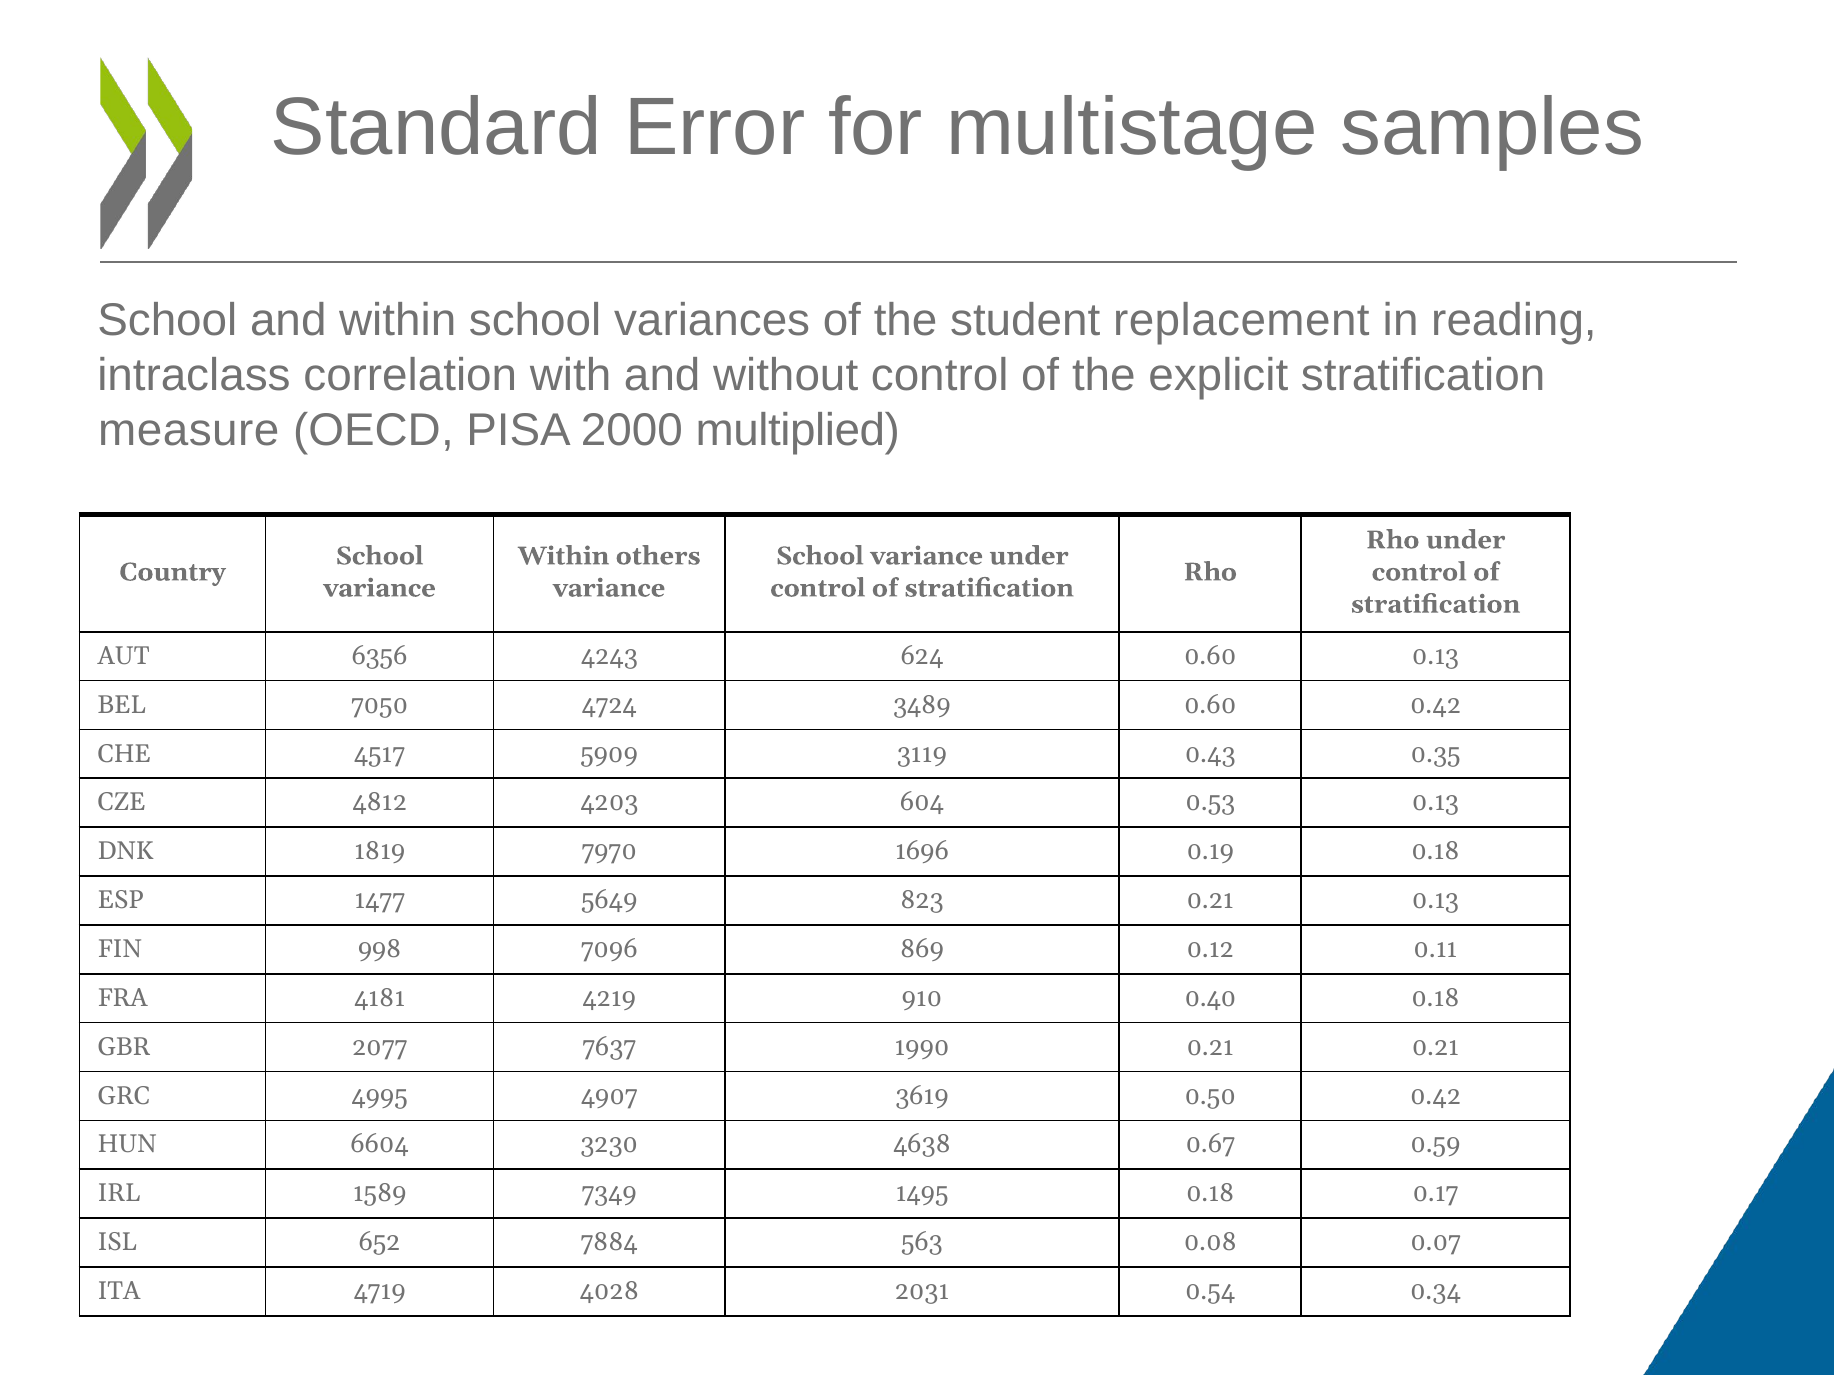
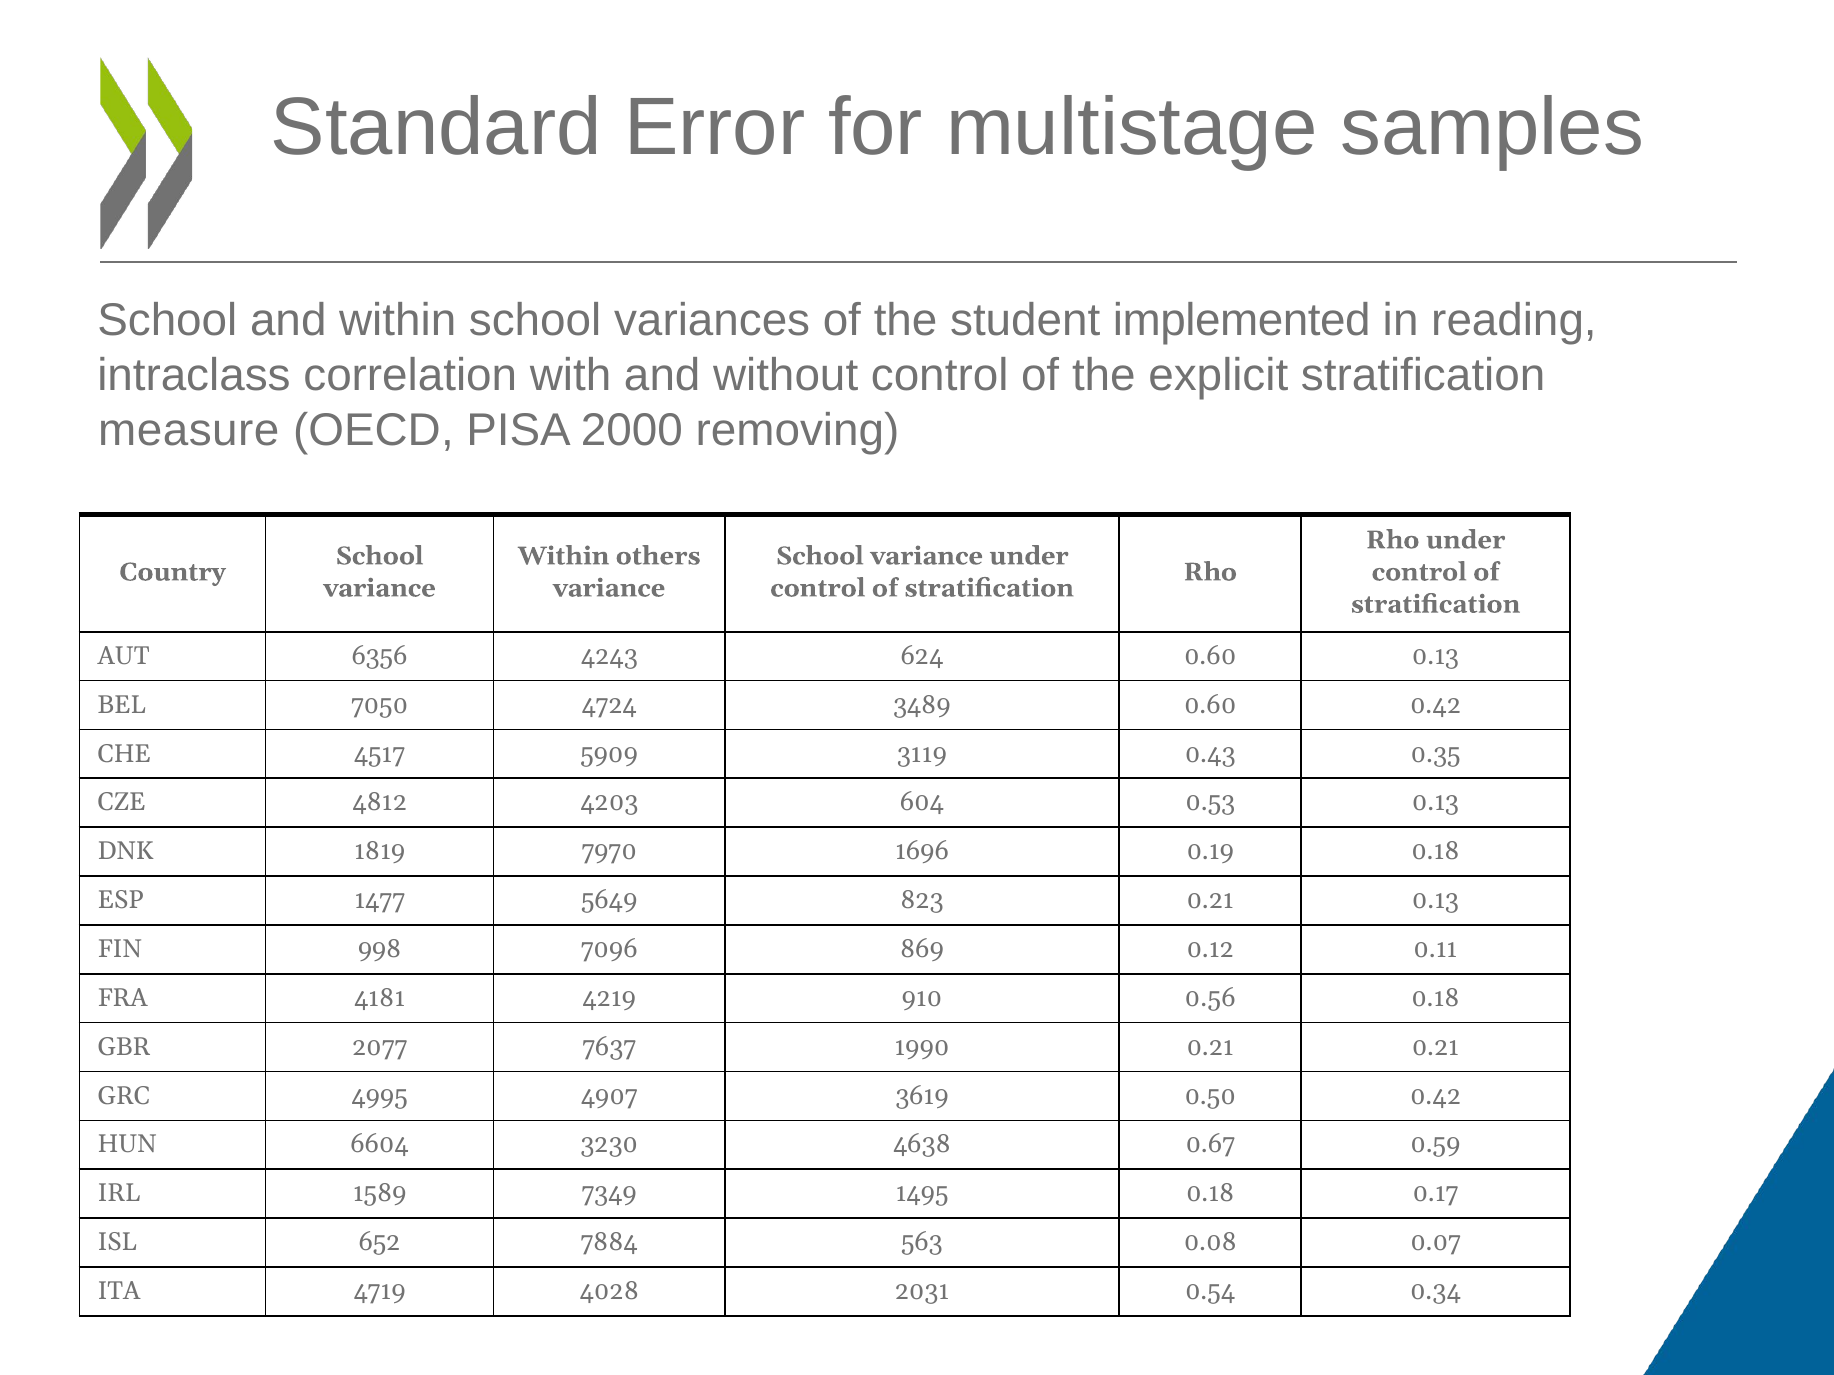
replacement: replacement -> implemented (1242, 320)
multiplied: multiplied -> removing (797, 430)
0.40: 0.40 -> 0.56 (1210, 998)
